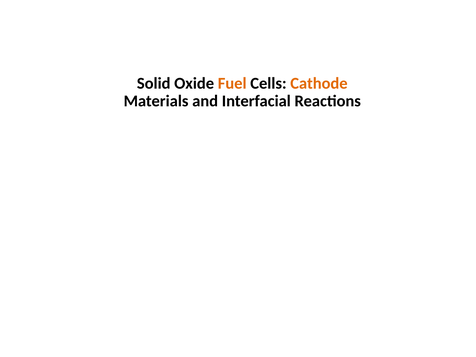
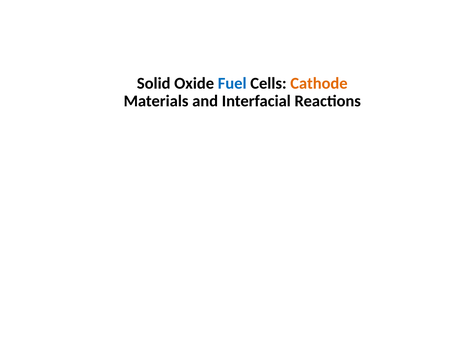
Fuel colour: orange -> blue (232, 83)
